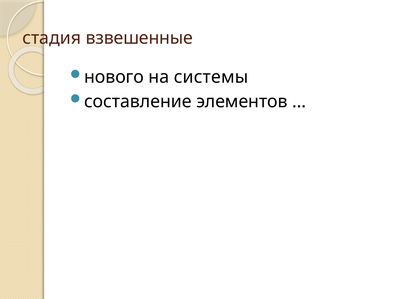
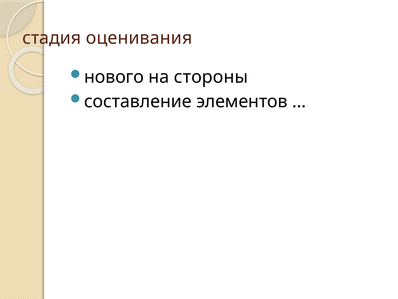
взвешенные: взвешенные -> оценивания (139, 38)
системы: системы -> стороны (211, 77)
